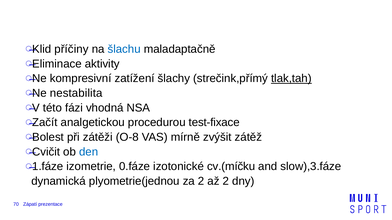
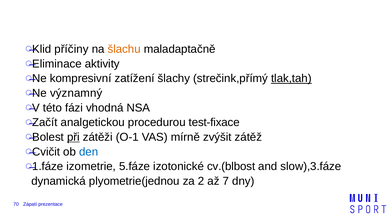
šlachu colour: blue -> orange (124, 49)
nestabilita: nestabilita -> významný (76, 93)
při underline: none -> present (73, 137)
O-8: O-8 -> O-1 (127, 137)
0.fáze: 0.fáze -> 5.fáze (135, 167)
cv.(míčku: cv.(míčku -> cv.(blbost (231, 167)
až 2: 2 -> 7 (226, 182)
